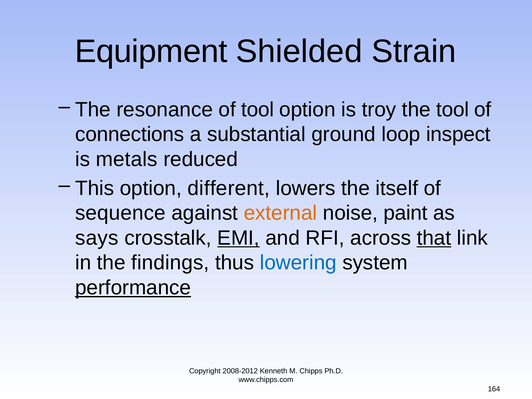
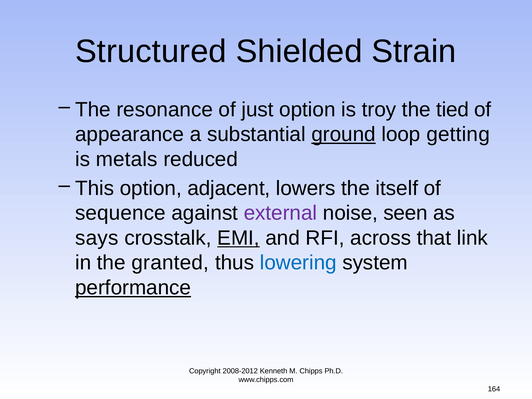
Equipment: Equipment -> Structured (151, 51)
of tool: tool -> just (258, 110)
the tool: tool -> tied (453, 110)
connections: connections -> appearance (130, 134)
ground underline: none -> present (344, 134)
inspect: inspect -> getting (458, 134)
different: different -> adjacent (229, 188)
external colour: orange -> purple (280, 213)
paint: paint -> seen (406, 213)
that underline: present -> none (434, 238)
findings: findings -> granted (170, 263)
